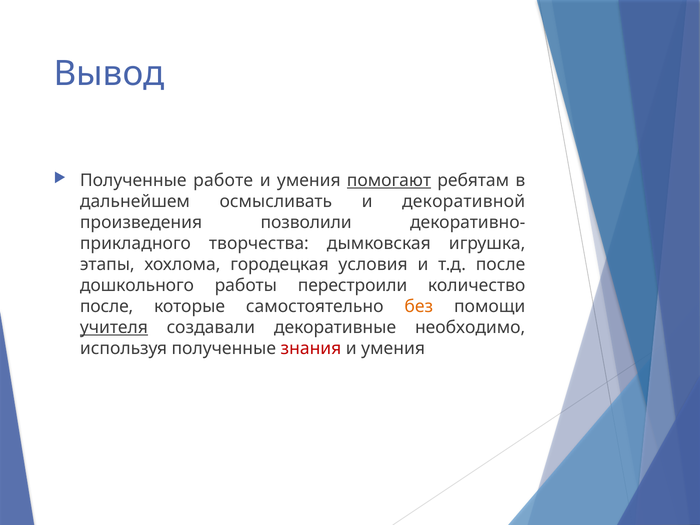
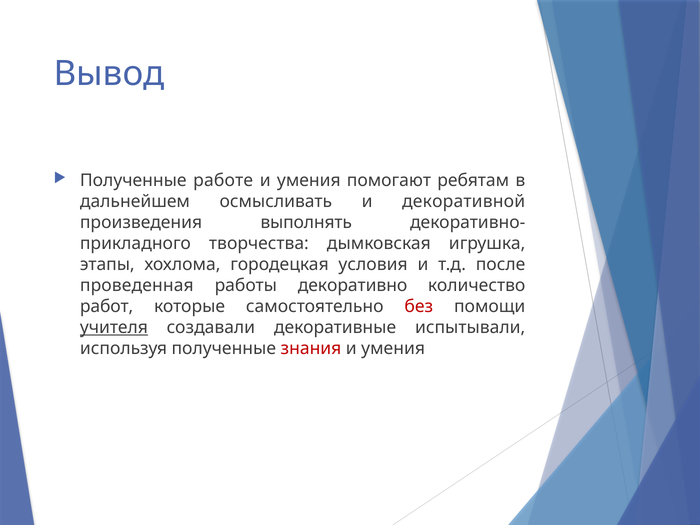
помогают underline: present -> none (389, 181)
позволили: позволили -> выполнять (306, 223)
дошкольного: дошкольного -> проведенная (137, 286)
перестроили: перестроили -> декоративно (353, 286)
после: после -> работ (107, 307)
без colour: orange -> red (419, 307)
необходимо: необходимо -> испытывали (470, 328)
